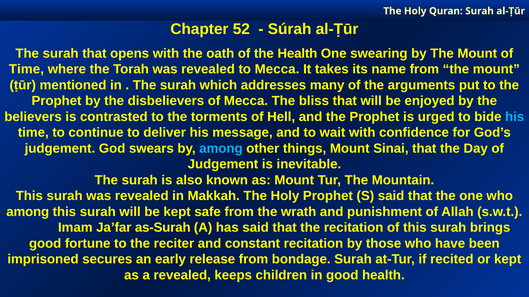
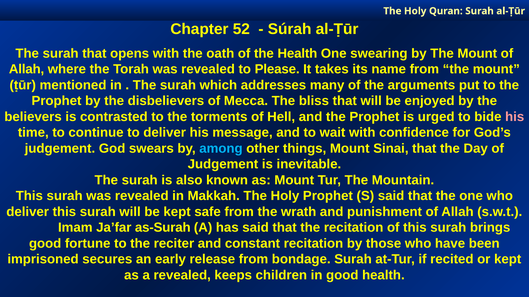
Time: Time -> Allah (27, 69)
to Mecca: Mecca -> Please (277, 69)
his colour: light blue -> pink (515, 117)
among: among -> deliver (28, 212)
